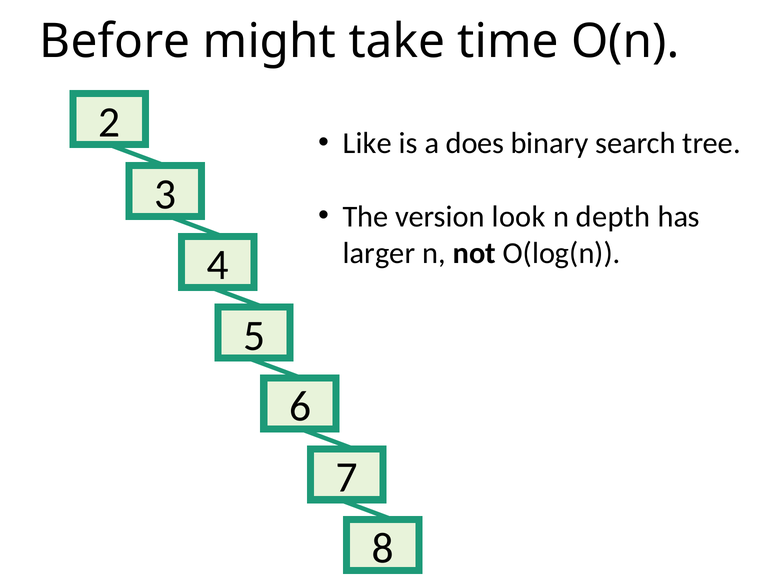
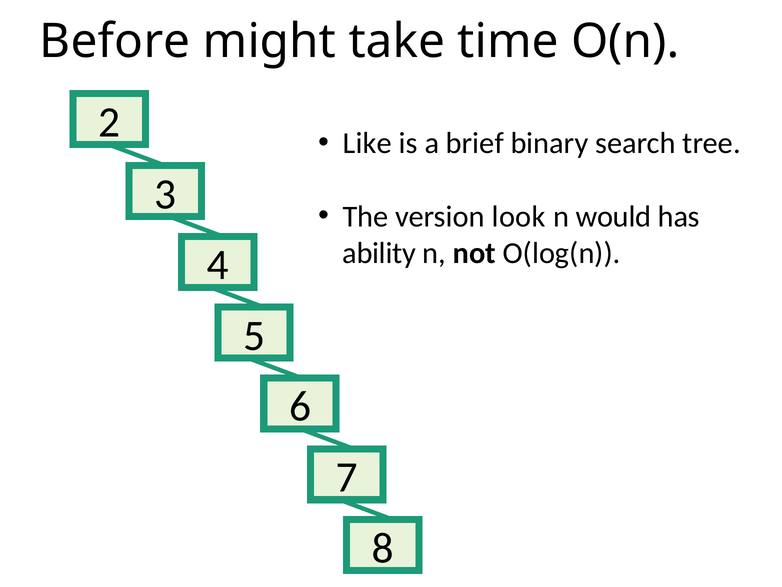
does: does -> brief (475, 143)
depth: depth -> would (613, 216)
larger: larger -> ability (379, 253)
